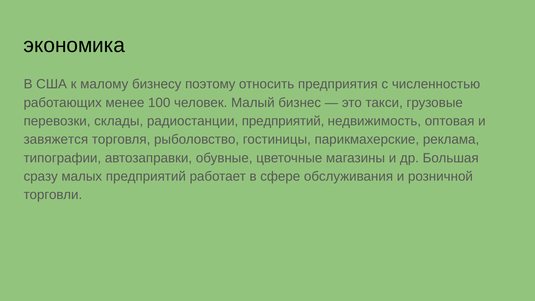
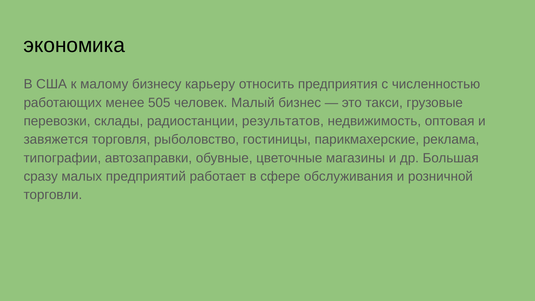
поэтому: поэтому -> карьеру (210, 84)
100: 100 -> 505 (159, 103)
радиостанции предприятий: предприятий -> результатов (283, 121)
